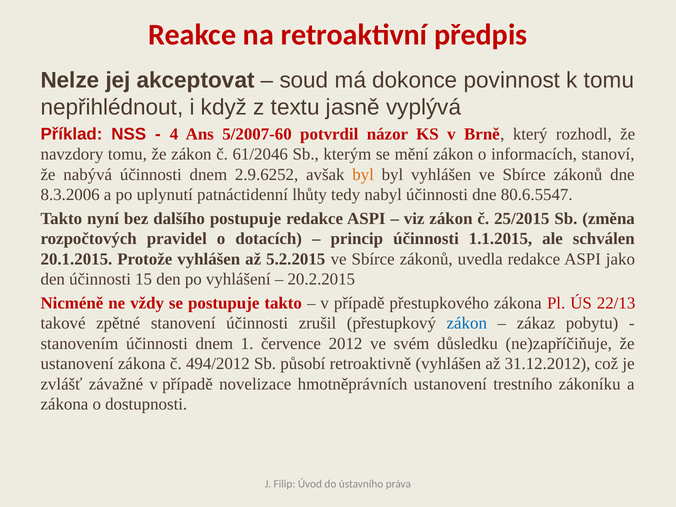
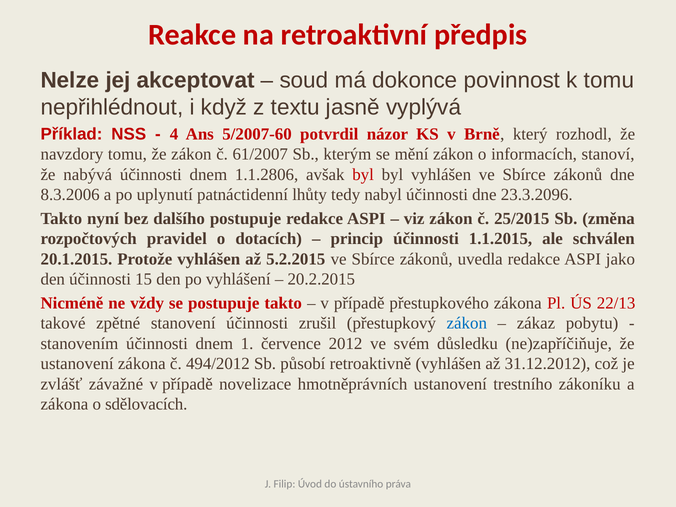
61/2046: 61/2046 -> 61/2007 (260, 154)
2.9.6252: 2.9.6252 -> 1.1.2806 (267, 175)
byl colour: orange -> red (363, 175)
80.6.5547: 80.6.5547 -> 23.3.2096 (537, 195)
dostupnosti: dostupnosti -> sdělovacích (146, 404)
